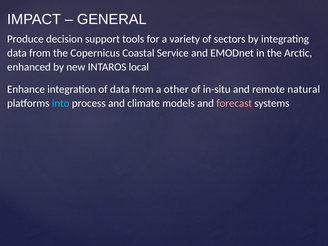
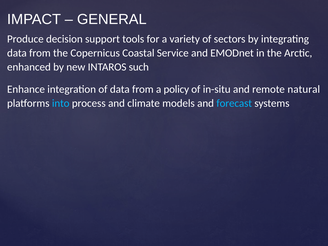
local: local -> such (139, 67)
other: other -> policy (176, 89)
forecast colour: pink -> light blue (234, 103)
